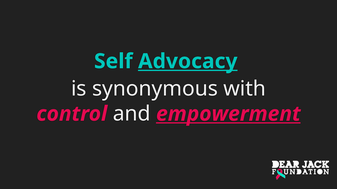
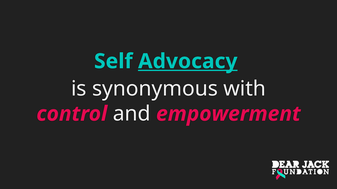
empowerment underline: present -> none (228, 114)
